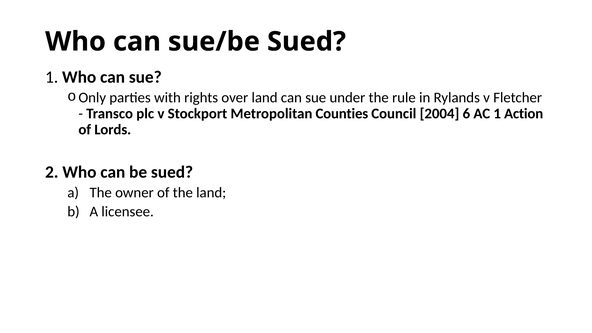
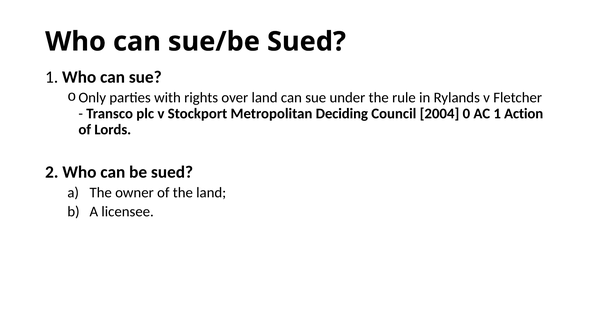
Counties: Counties -> Deciding (342, 114)
6: 6 -> 0 (466, 114)
